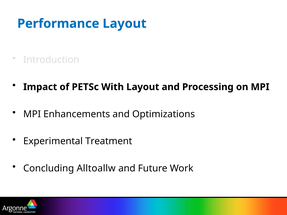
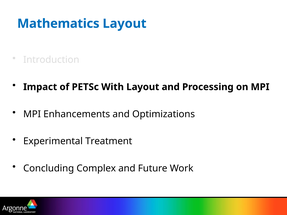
Performance: Performance -> Mathematics (58, 24)
Alltoallw: Alltoallw -> Complex (96, 169)
